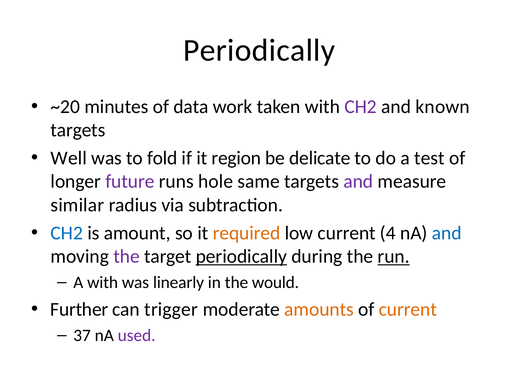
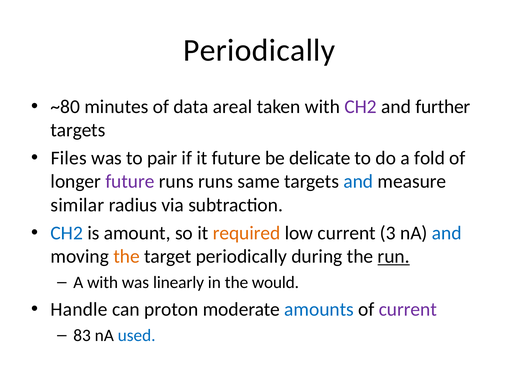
~20: ~20 -> ~80 (65, 106)
work: work -> areal (233, 106)
known: known -> further (443, 106)
Well: Well -> Files (69, 158)
fold: fold -> pair (162, 158)
it region: region -> future (236, 158)
test: test -> fold (430, 158)
runs hole: hole -> runs (216, 181)
and colour: purple -> blue (358, 181)
4: 4 -> 3 (388, 233)
the colour: purple -> orange (127, 256)
periodically underline: present -> none (241, 256)
Further: Further -> Handle (79, 309)
trigger: trigger -> proton (171, 309)
amounts colour: orange -> blue (319, 309)
current colour: orange -> purple (408, 309)
37: 37 -> 83 (82, 335)
used colour: purple -> blue (137, 335)
